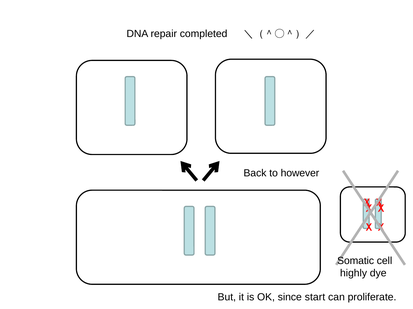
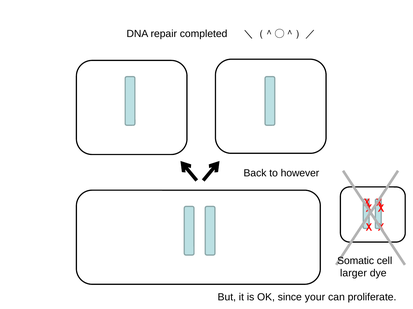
highly: highly -> larger (353, 274)
start: start -> your (315, 298)
